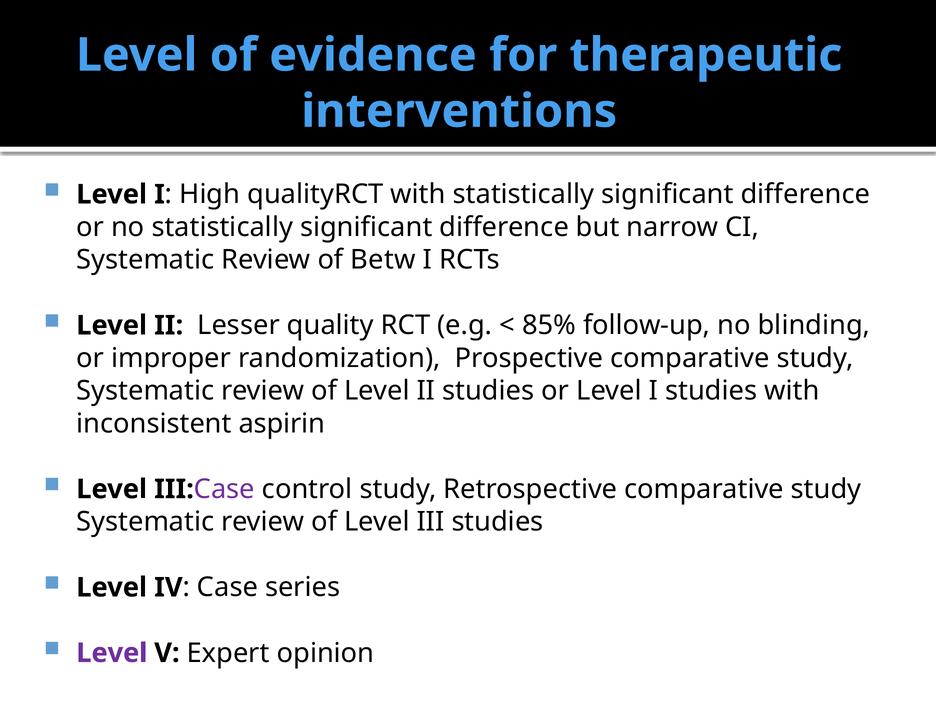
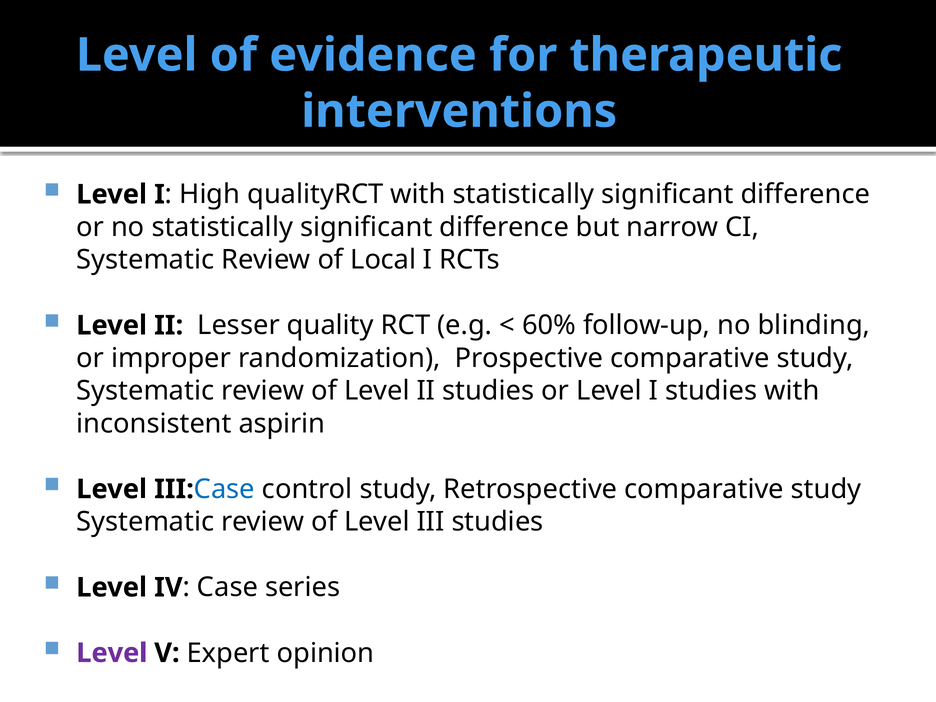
Betw: Betw -> Local (383, 260)
85%: 85% -> 60% (549, 325)
Case colour: purple -> blue (224, 489)
